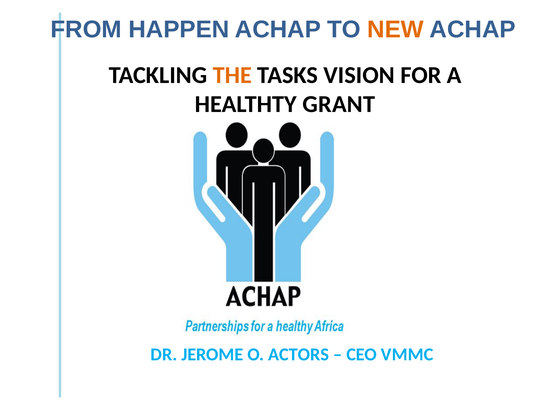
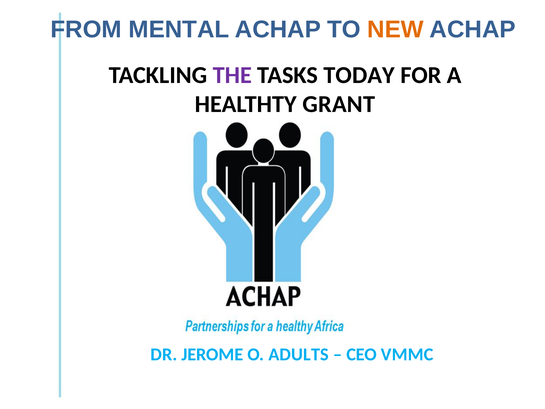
HAPPEN: HAPPEN -> MENTAL (179, 30)
THE colour: orange -> purple (232, 75)
VISION: VISION -> TODAY (359, 75)
ACTORS: ACTORS -> ADULTS (299, 354)
